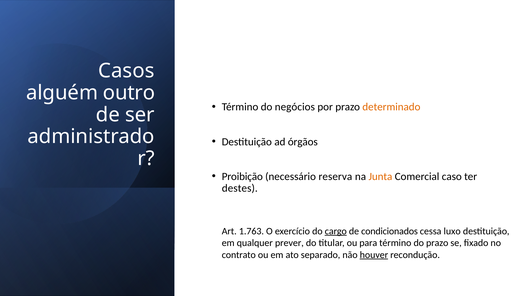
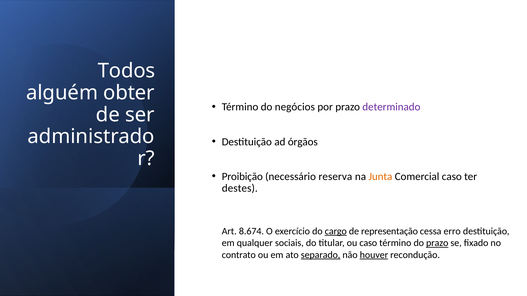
Casos: Casos -> Todos (127, 71)
outro: outro -> obter (129, 93)
determinado colour: orange -> purple (391, 107)
1.763: 1.763 -> 8.674 (251, 231)
condicionados: condicionados -> representação (390, 231)
luxo: luxo -> erro (452, 231)
prever: prever -> sociais (289, 243)
ou para: para -> caso (368, 243)
prazo underline: none -> present (437, 243)
separado underline: none -> present (321, 255)
